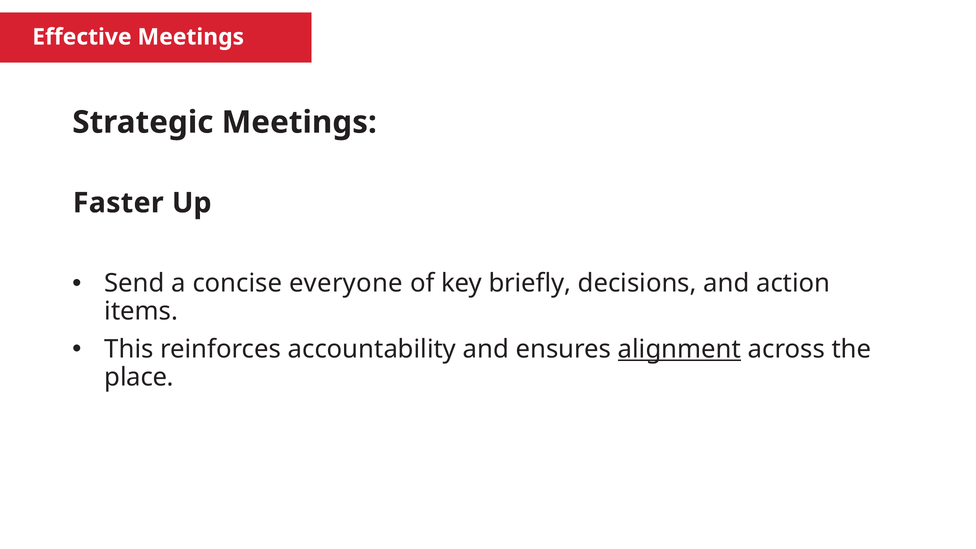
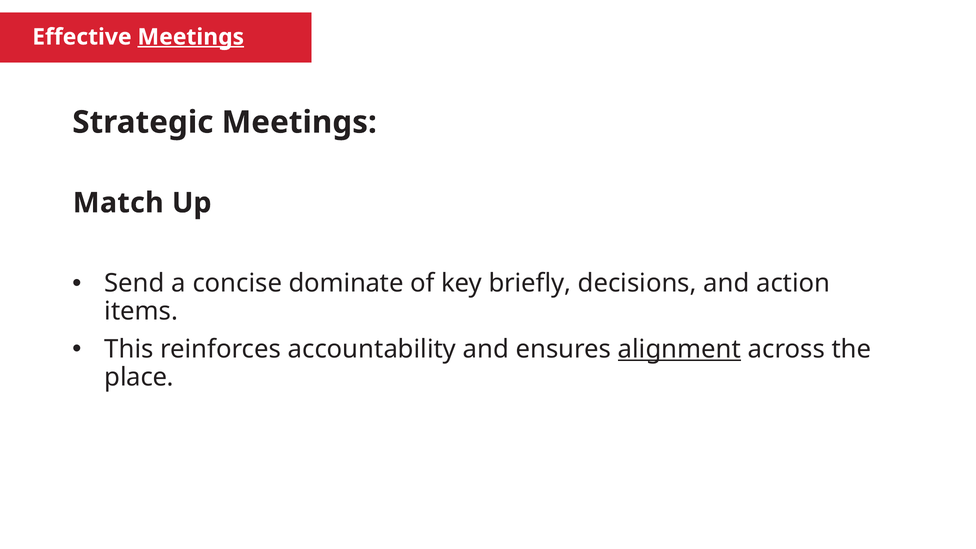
Meetings underline: none -> present (191, 37)
Faster: Faster -> Match (118, 203)
everyone: everyone -> dominate (346, 283)
